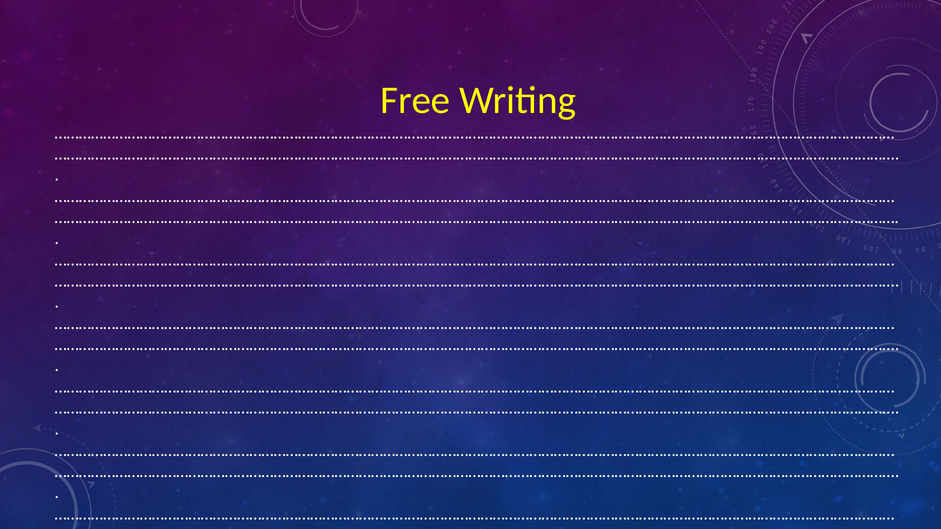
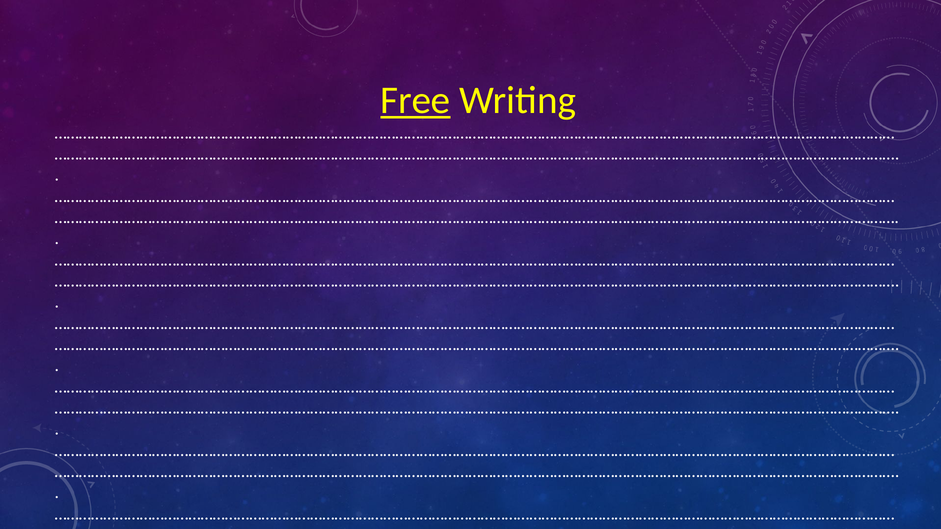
Free underline: none -> present (415, 100)
